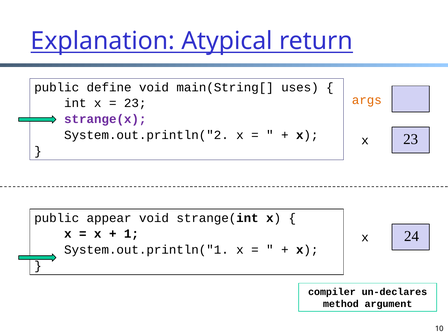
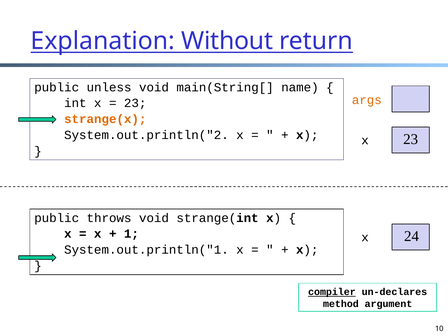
Atypical: Atypical -> Without (227, 41)
define: define -> unless (109, 87)
uses: uses -> name (300, 87)
strange(x colour: purple -> orange (105, 119)
appear: appear -> throws (109, 218)
compiler underline: none -> present (332, 292)
